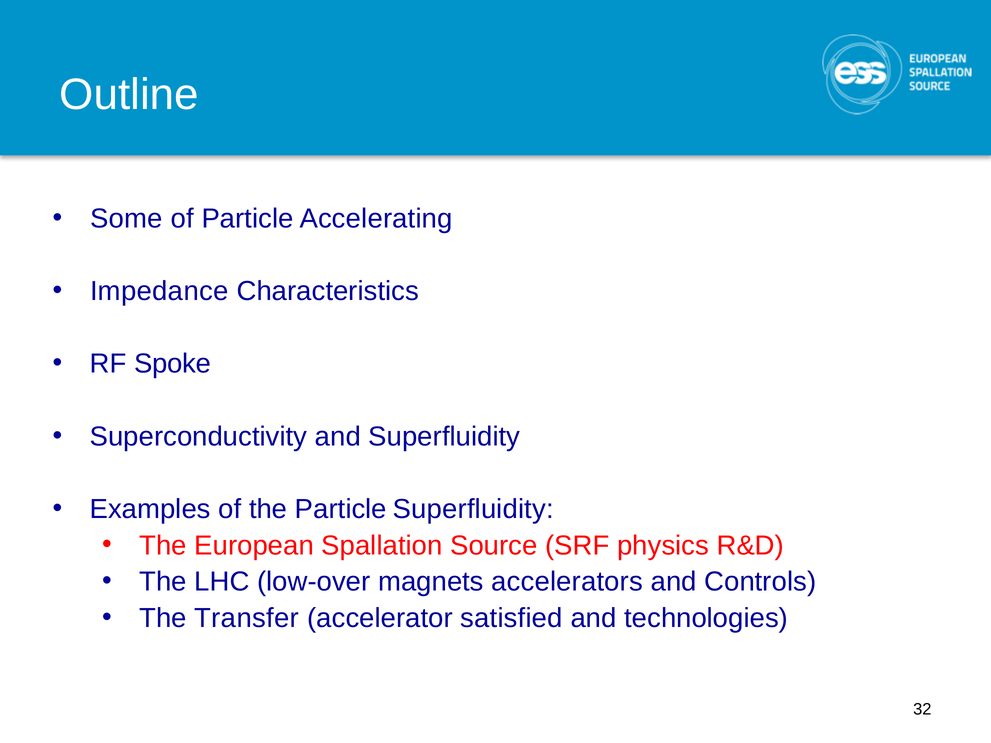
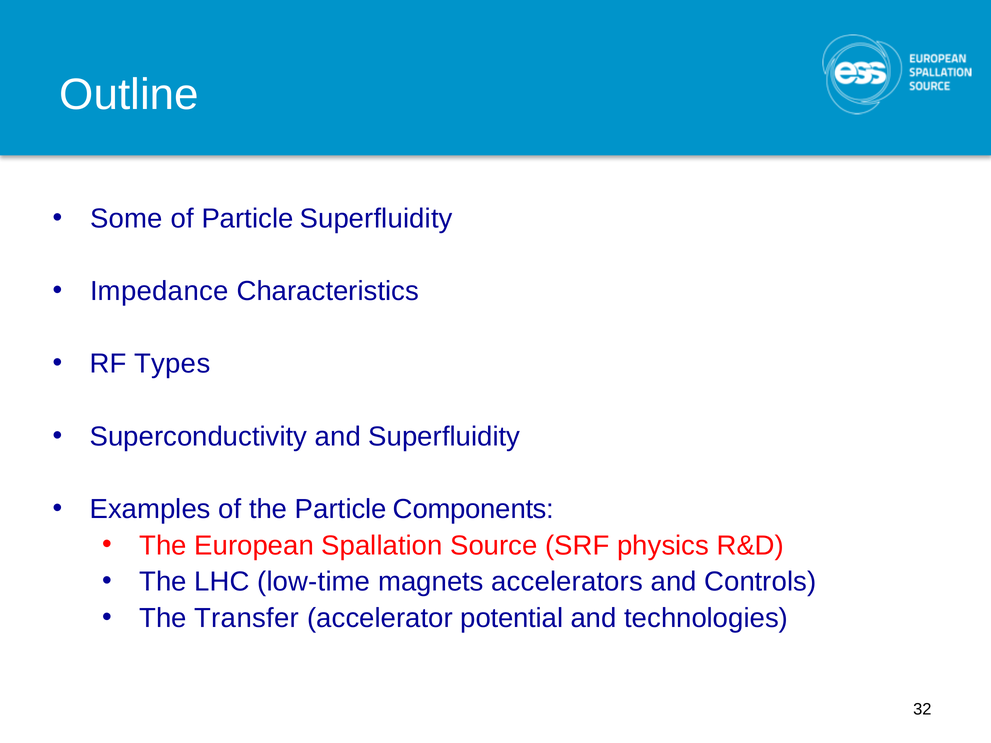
Particle Accelerating: Accelerating -> Superfluidity (376, 219)
Spoke: Spoke -> Types (172, 364)
Particle Superfluidity: Superfluidity -> Components (474, 509)
low-over: low-over -> low-time (314, 582)
satisfied: satisfied -> potential (512, 618)
